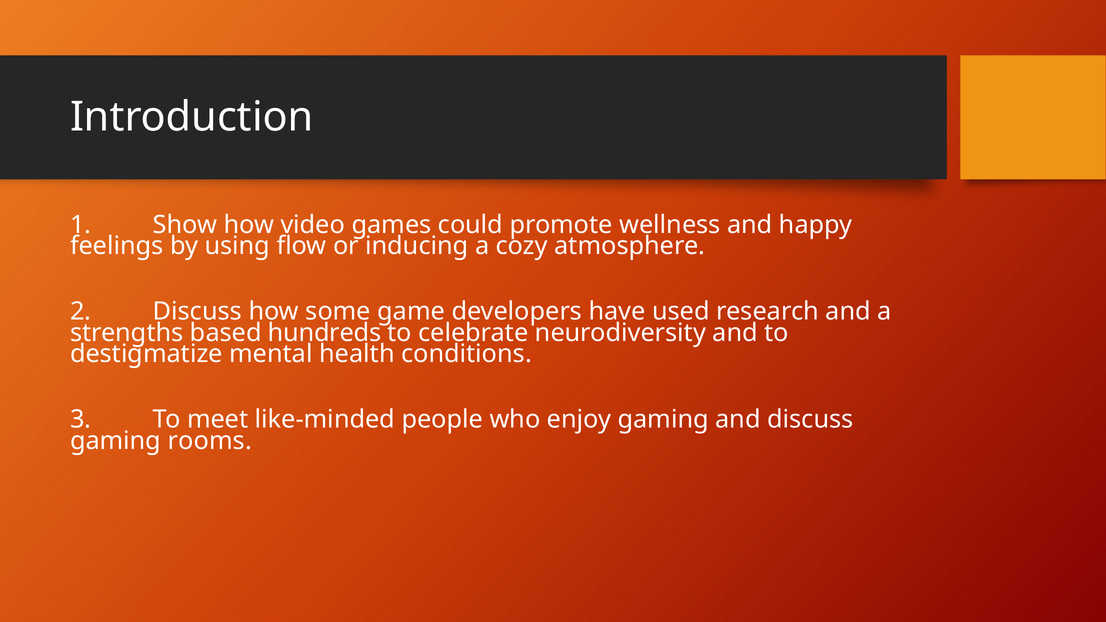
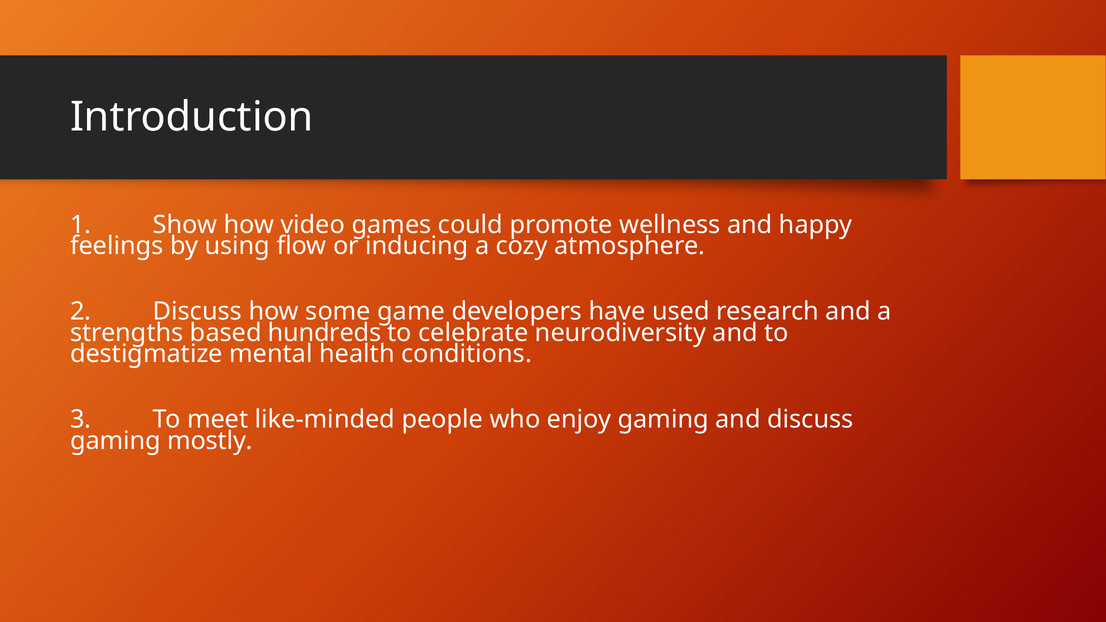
rooms: rooms -> mostly (210, 441)
